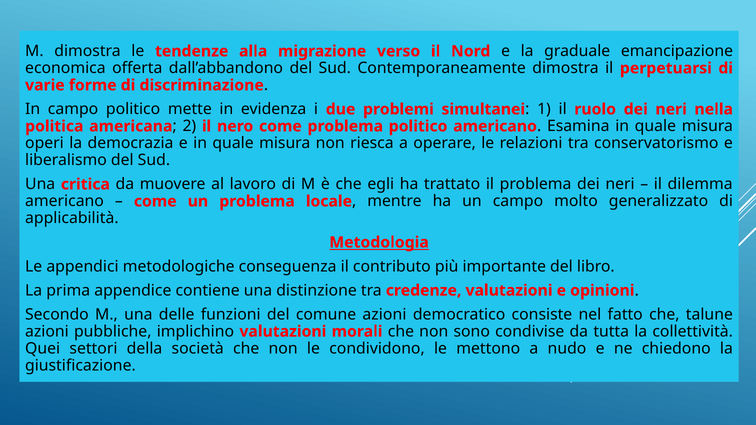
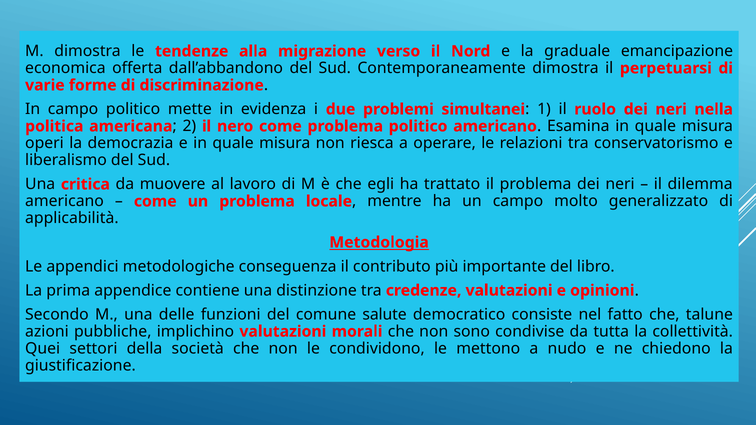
comune azioni: azioni -> salute (385, 315)
